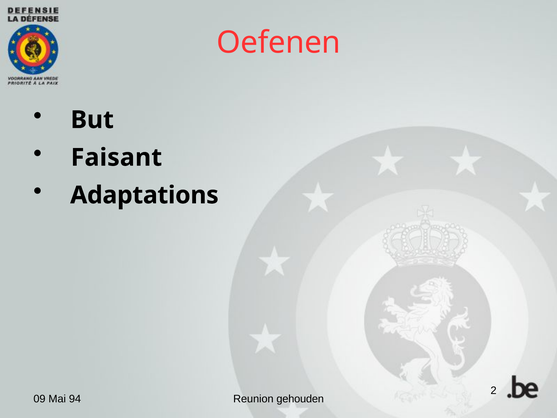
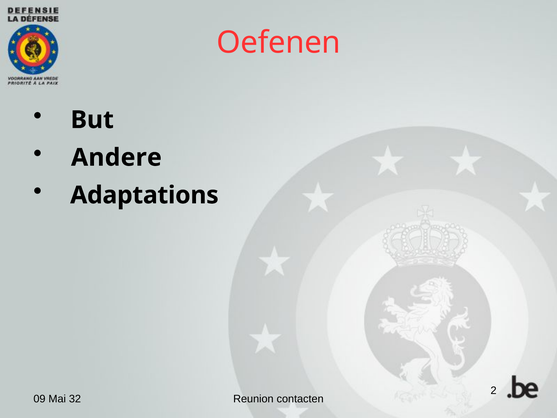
Faisant: Faisant -> Andere (116, 157)
94: 94 -> 32 (75, 399)
gehouden: gehouden -> contacten (300, 399)
